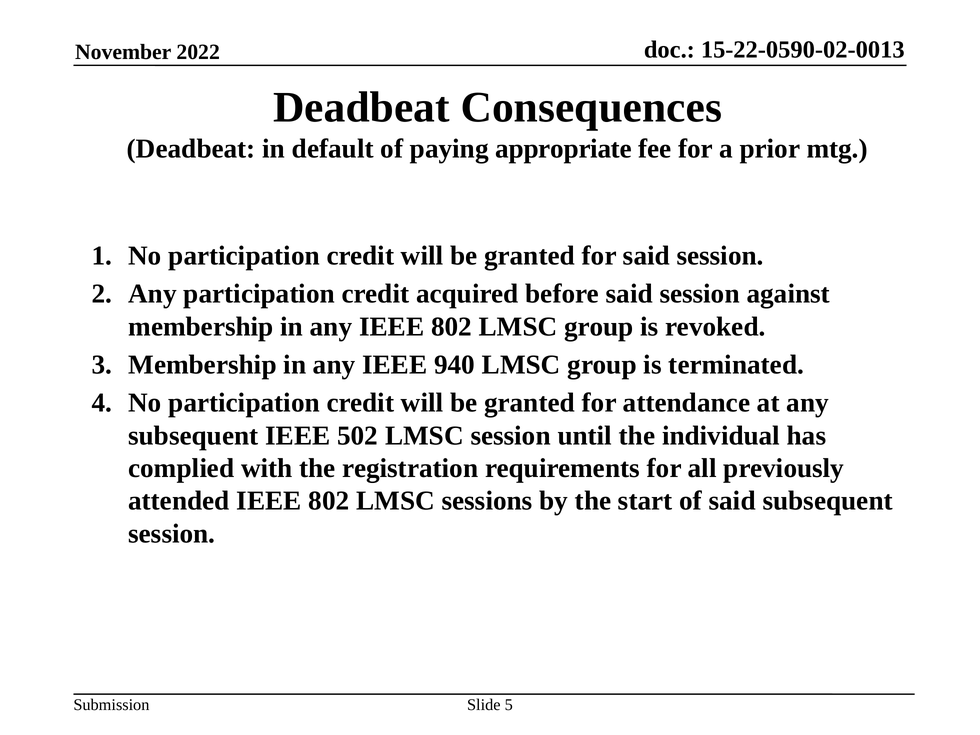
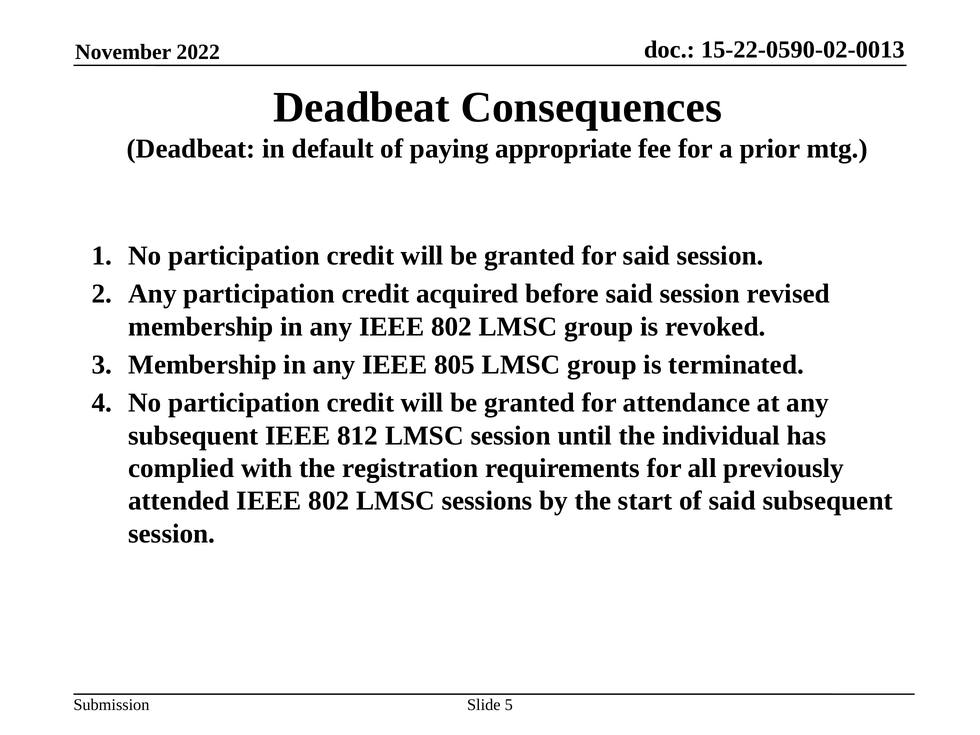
against: against -> revised (788, 294)
940: 940 -> 805 (455, 365)
502: 502 -> 812 (358, 436)
